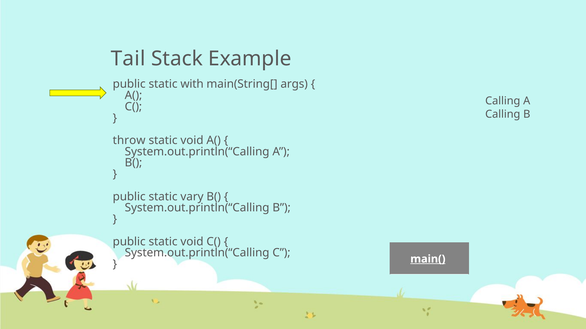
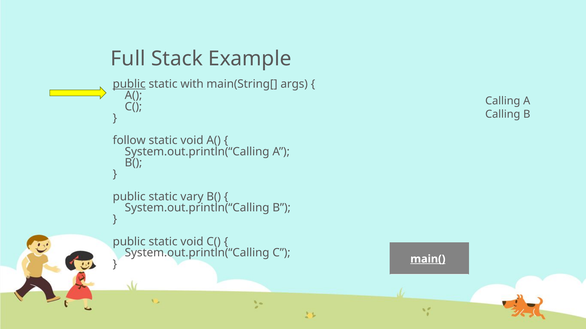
Tail: Tail -> Full (128, 59)
public underline: none -> present (129, 84)
throw: throw -> follow (129, 141)
